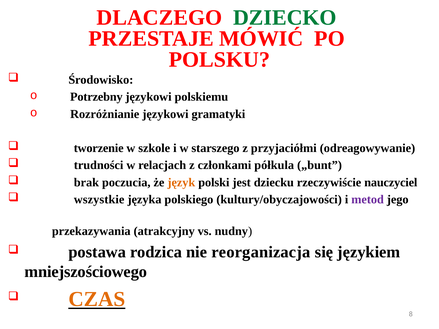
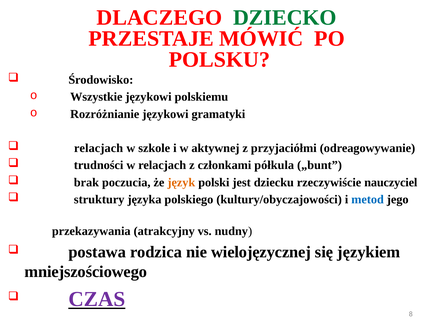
Potrzebny: Potrzebny -> Wszystkie (96, 97)
tworzenie: tworzenie -> relacjach (99, 148)
starszego: starszego -> aktywnej (215, 148)
wszystkie: wszystkie -> struktury (99, 200)
metod colour: purple -> blue (368, 200)
reorganizacja: reorganizacja -> wielojęzycznej (261, 252)
CZAS colour: orange -> purple (97, 299)
